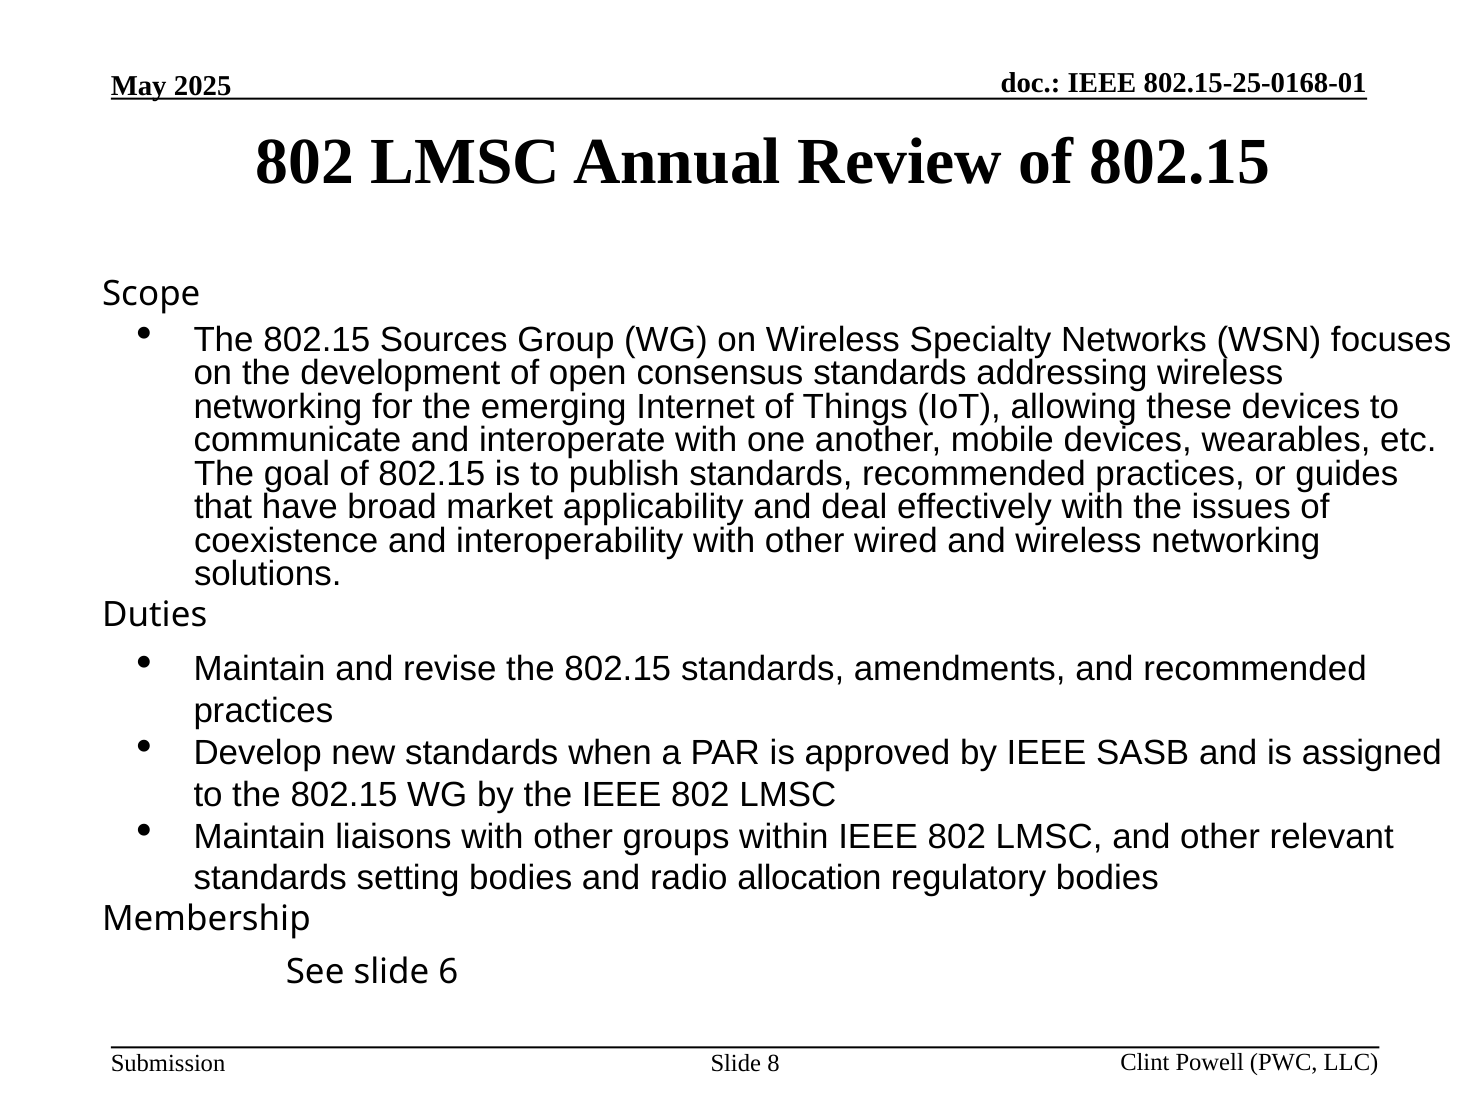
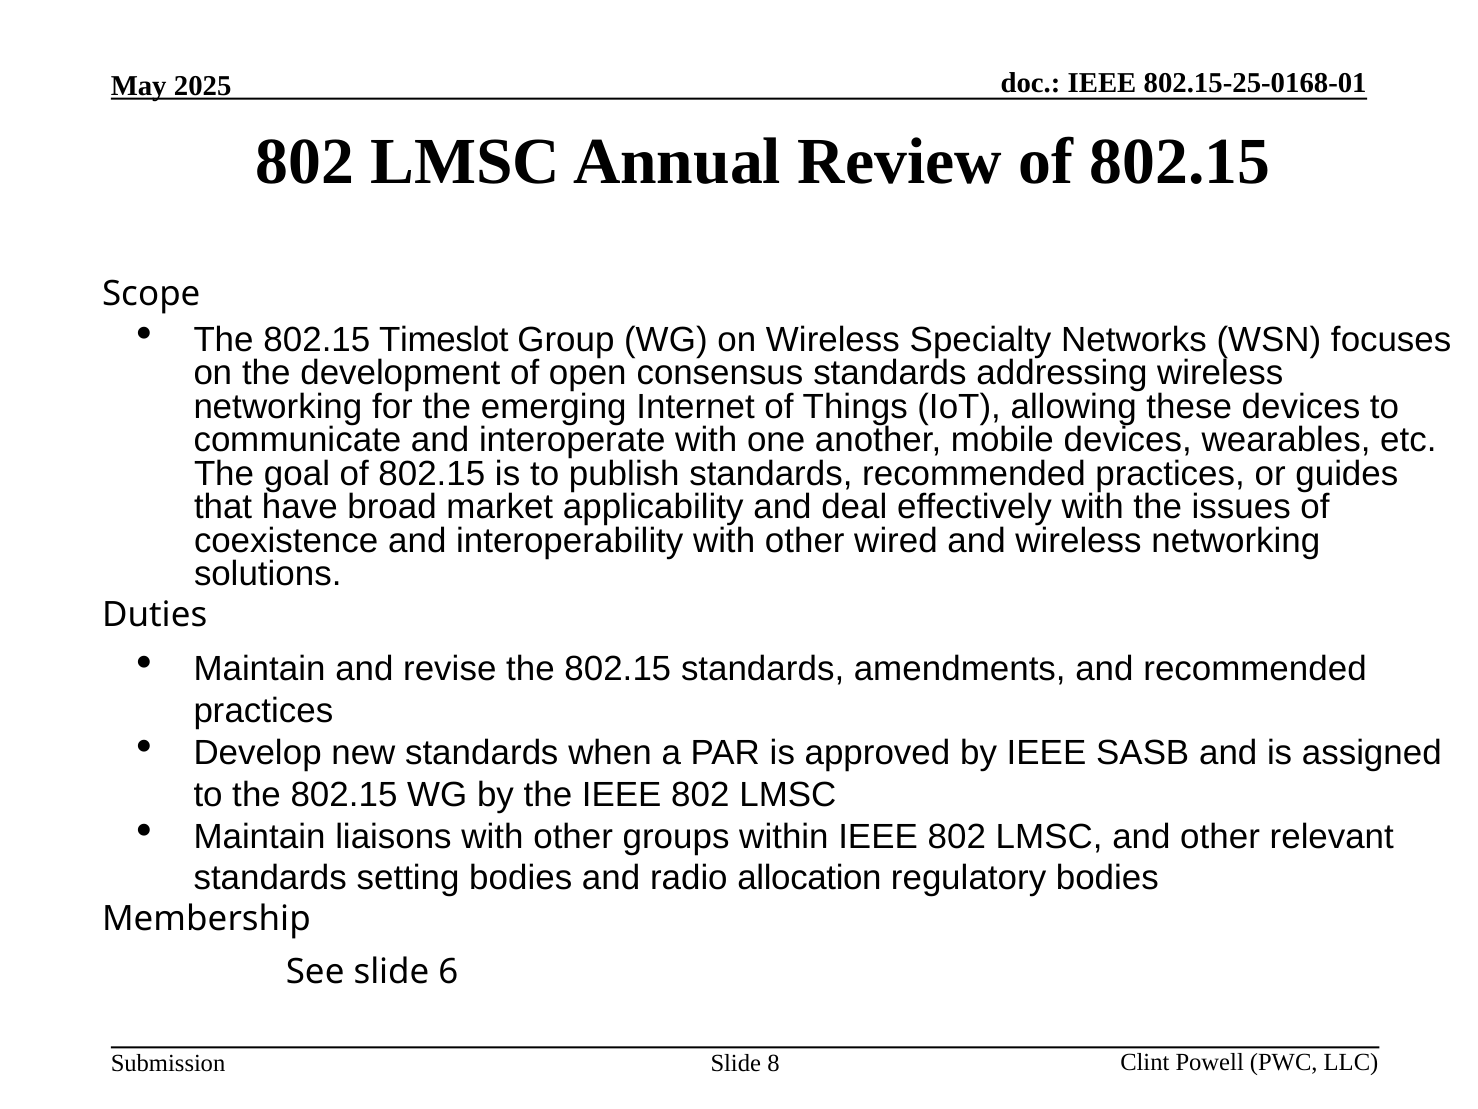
Sources: Sources -> Timeslot (444, 340)
